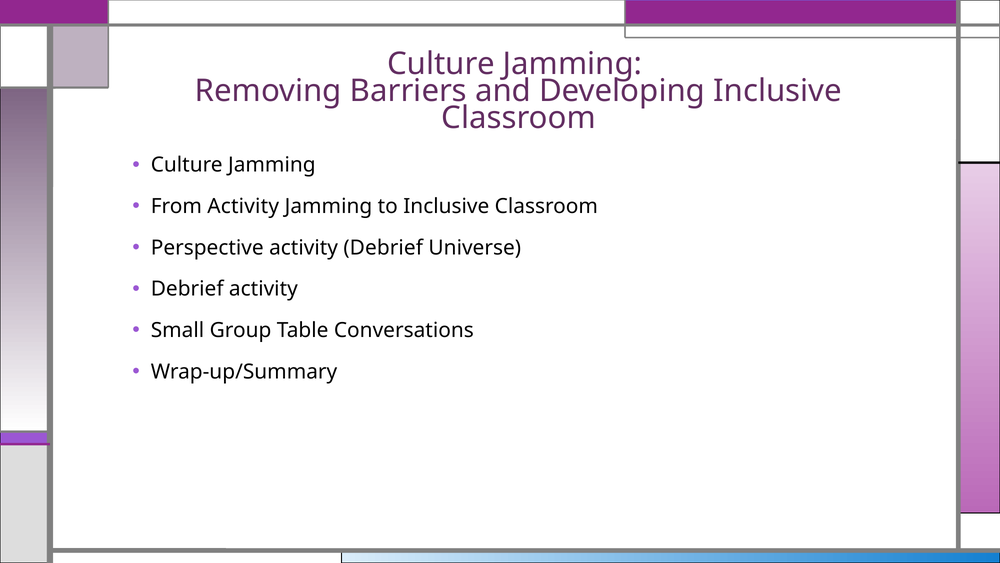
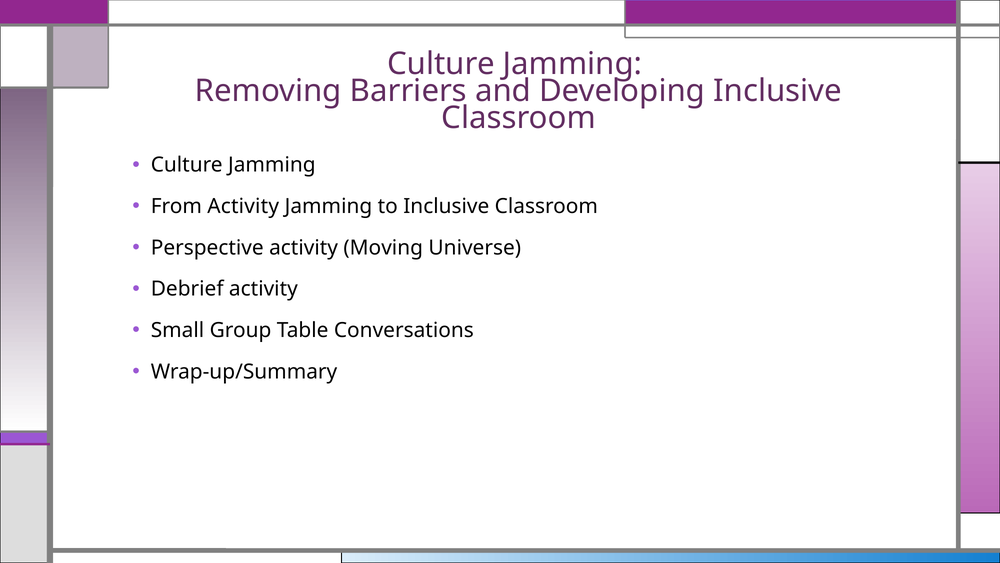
activity Debrief: Debrief -> Moving (383, 248)
